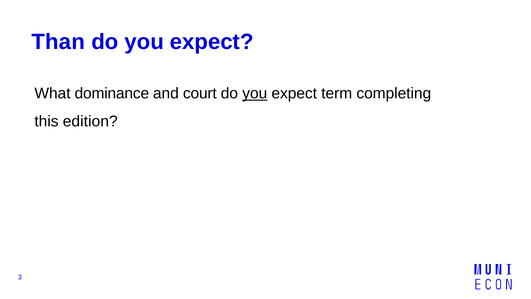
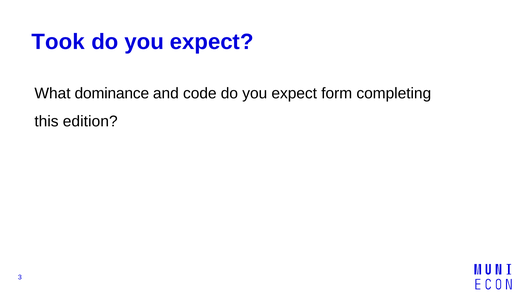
Than: Than -> Took (58, 42)
court: court -> code (200, 93)
you underline: present -> none (255, 93)
term: term -> form (337, 93)
